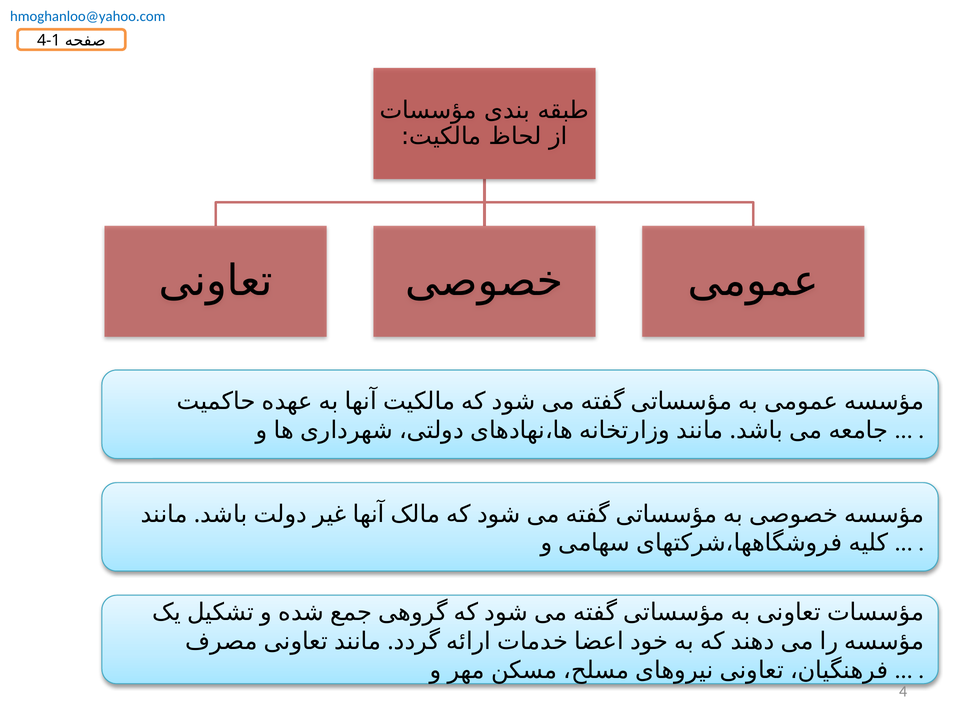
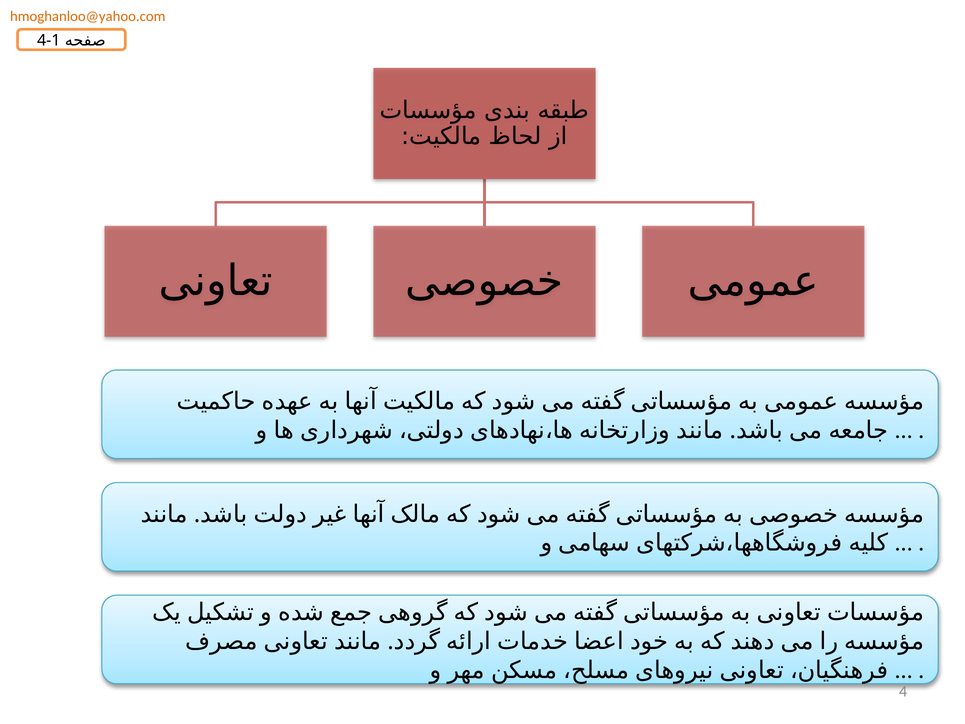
hmoghanloo@yahoo.com colour: blue -> orange (88, 16)
